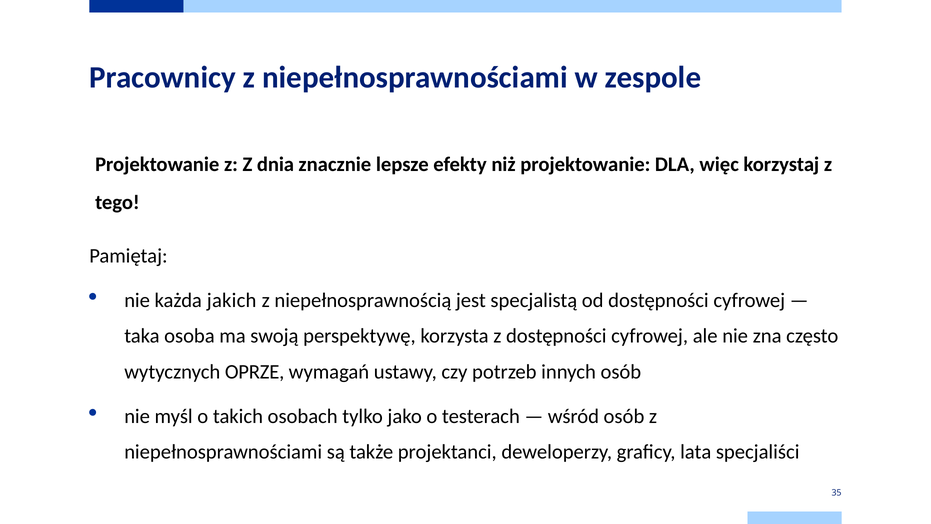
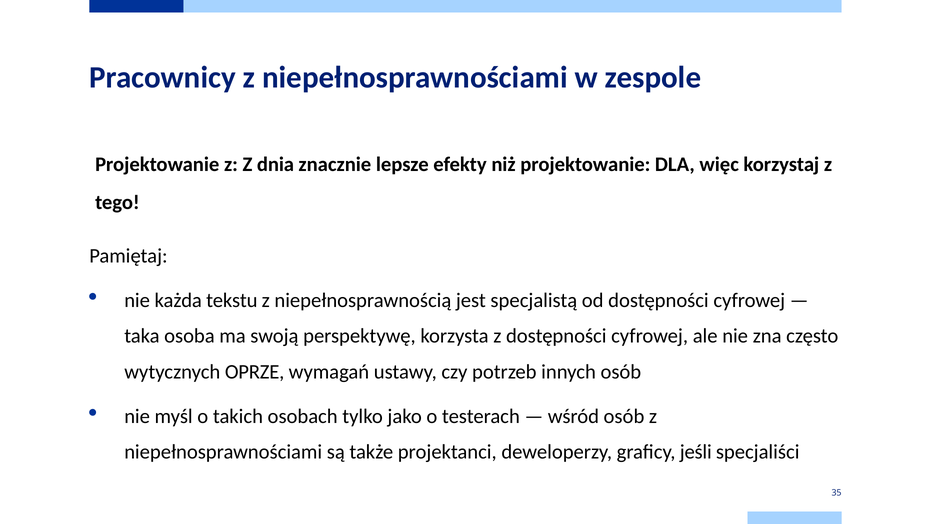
jakich: jakich -> tekstu (232, 300)
lata: lata -> jeśli (696, 452)
